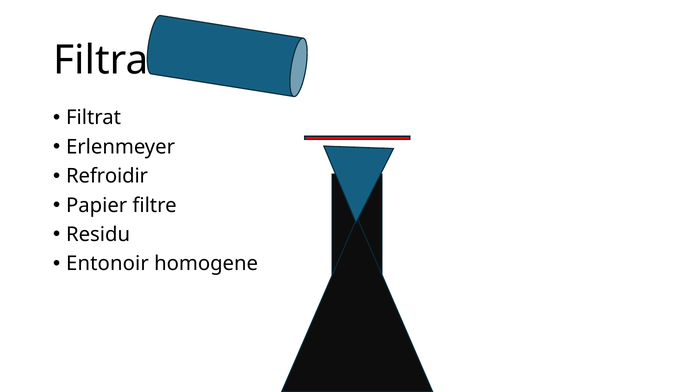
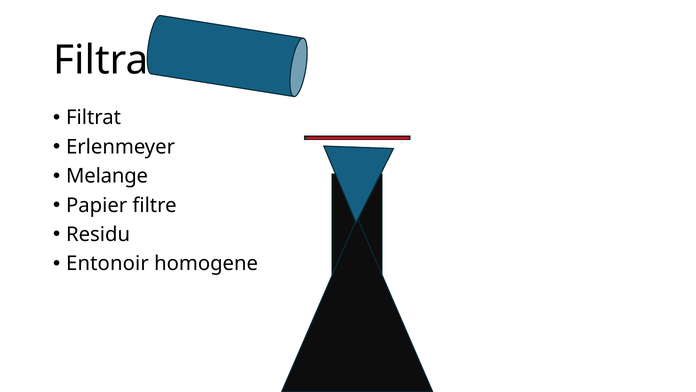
Refroidir: Refroidir -> Melange (107, 176)
